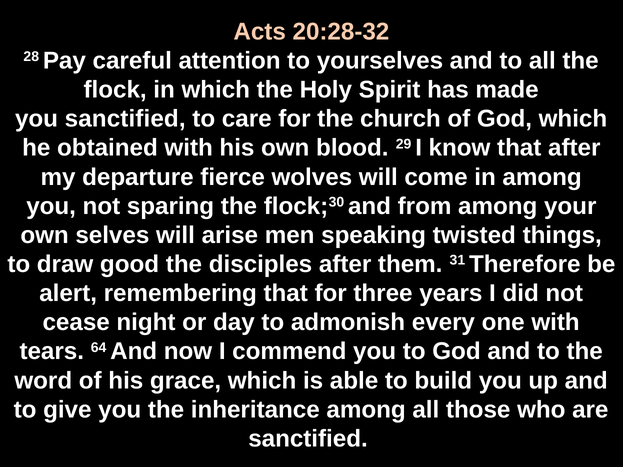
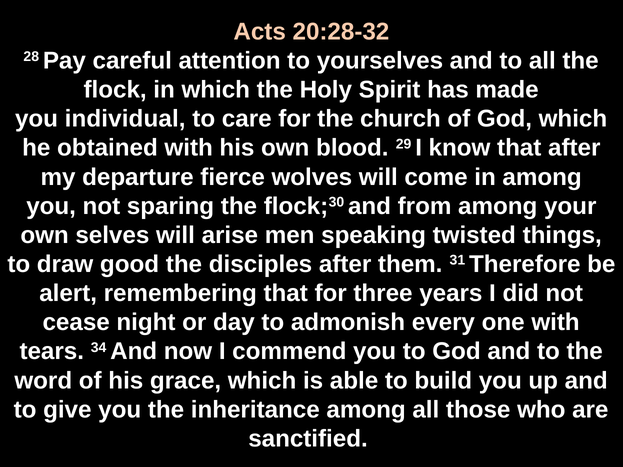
you sanctified: sanctified -> individual (125, 119)
64: 64 -> 34 (99, 348)
